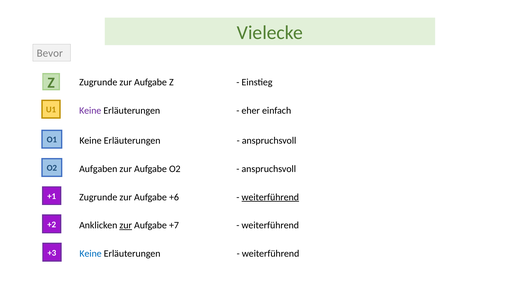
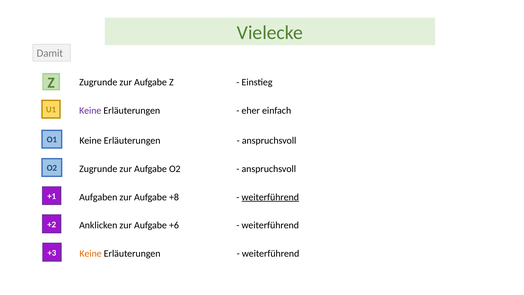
Bevor: Bevor -> Damit (50, 53)
Aufgaben: Aufgaben -> Zugrunde (98, 169)
Zugrunde: Zugrunde -> Aufgaben (98, 197)
+6: +6 -> +8 (174, 197)
zur underline: present -> none (126, 225)
+7: +7 -> +6 (174, 225)
Keine colour: blue -> orange (91, 253)
